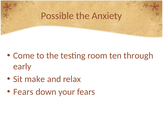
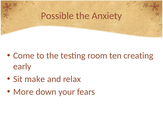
through: through -> creating (138, 56)
Fears: Fears -> More (23, 92)
